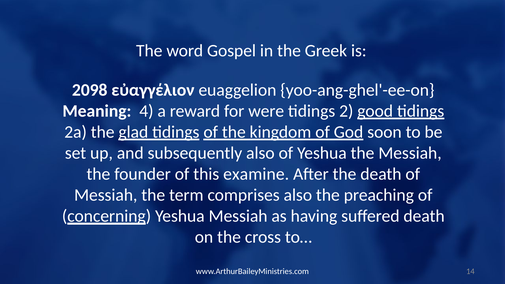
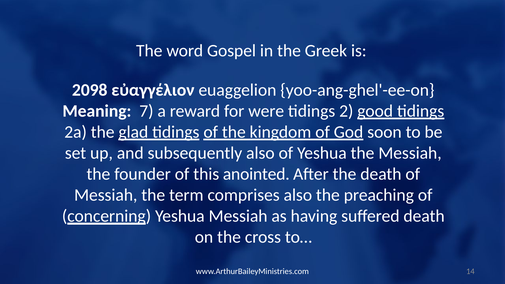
4: 4 -> 7 (146, 111)
examine: examine -> anointed (256, 174)
